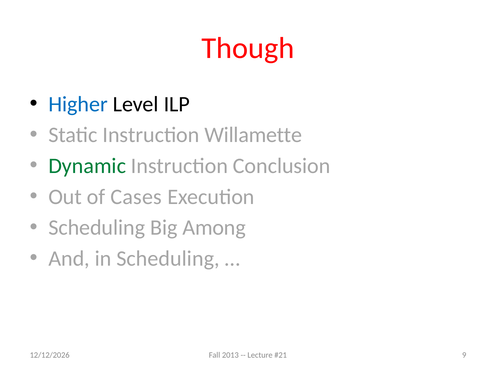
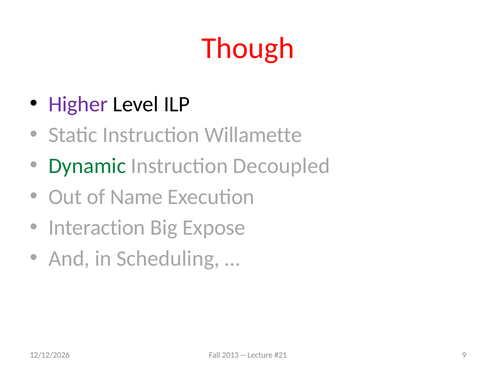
Higher colour: blue -> purple (78, 104)
Conclusion: Conclusion -> Decoupled (282, 166)
Cases: Cases -> Name (136, 197)
Scheduling: Scheduling -> Interaction (97, 228)
Among: Among -> Expose (214, 228)
